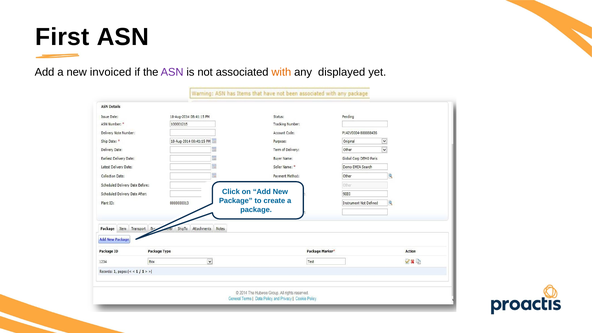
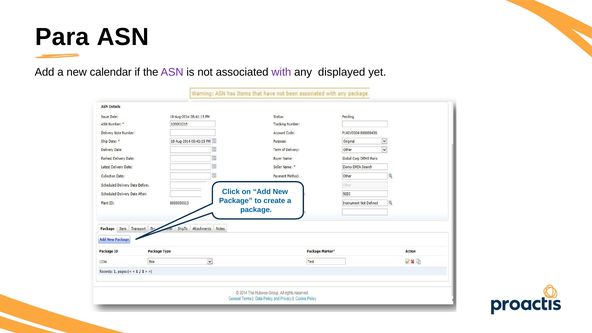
First: First -> Para (62, 37)
invoiced: invoiced -> calendar (111, 72)
with colour: orange -> purple (281, 72)
